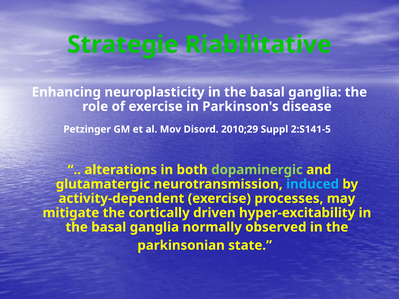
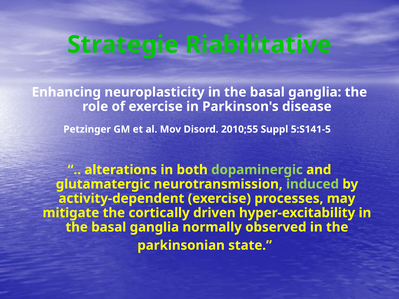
2010;29: 2010;29 -> 2010;55 (240, 129)
2:S141-5: 2:S141-5 -> 5:S141-5 (311, 129)
induced colour: light blue -> light green (313, 184)
